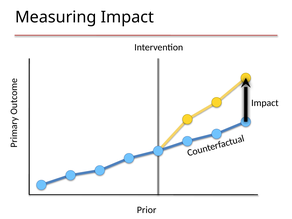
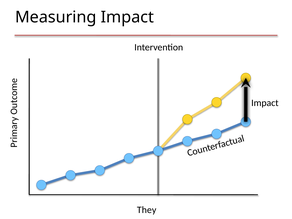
Prior: Prior -> They (147, 210)
